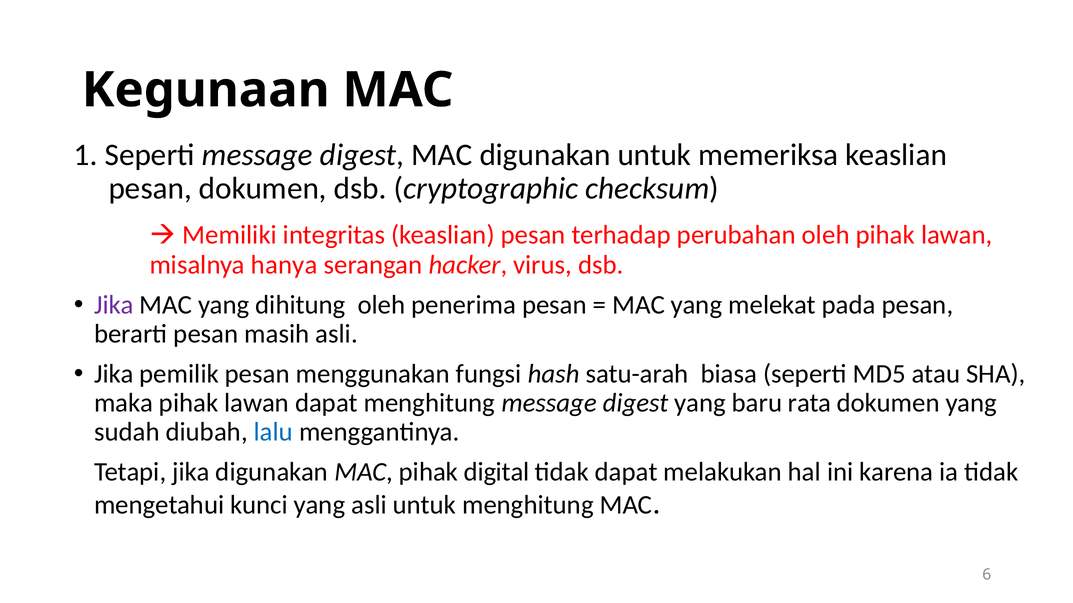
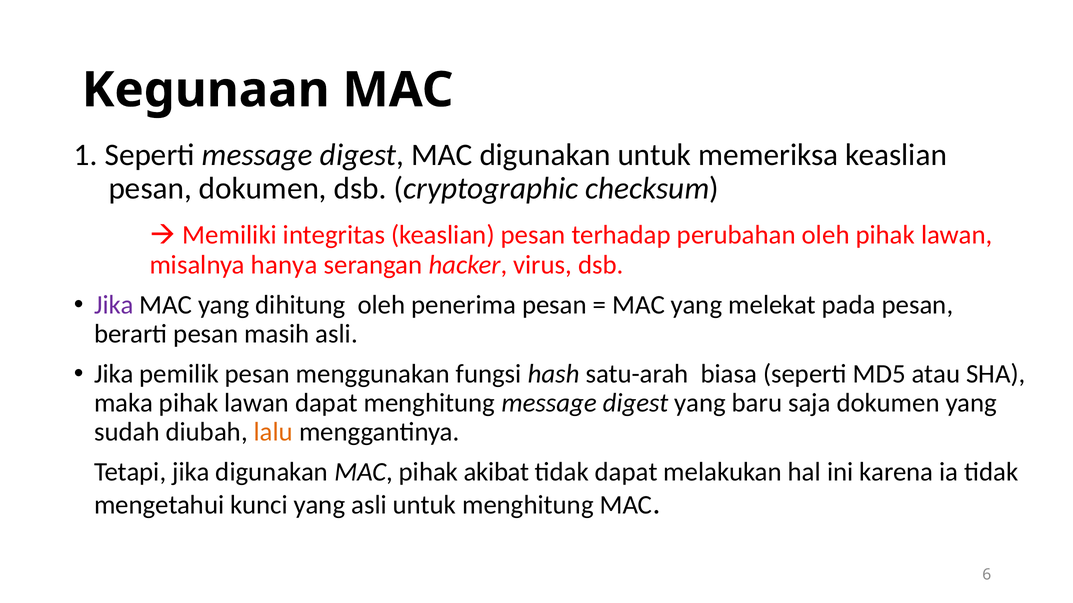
rata: rata -> saja (809, 403)
lalu colour: blue -> orange (273, 432)
digital: digital -> akibat (497, 472)
